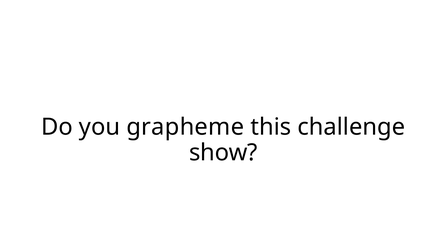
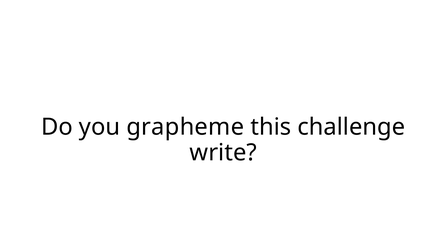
show: show -> write (223, 153)
